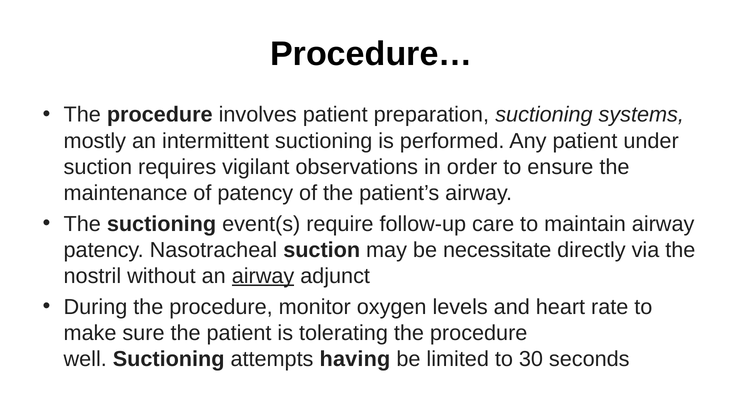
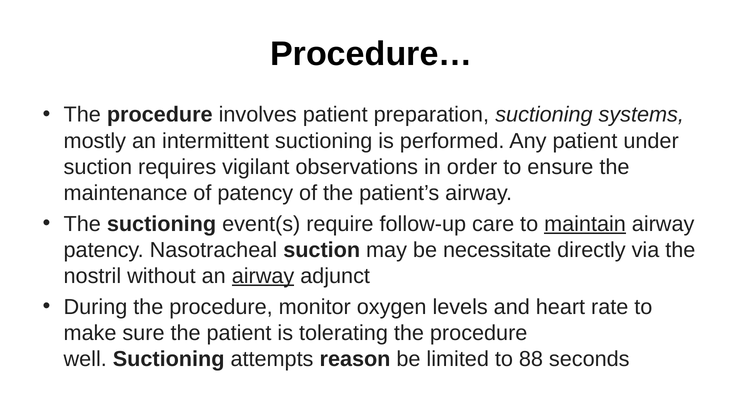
maintain underline: none -> present (585, 224)
having: having -> reason (355, 359)
30: 30 -> 88 (531, 359)
